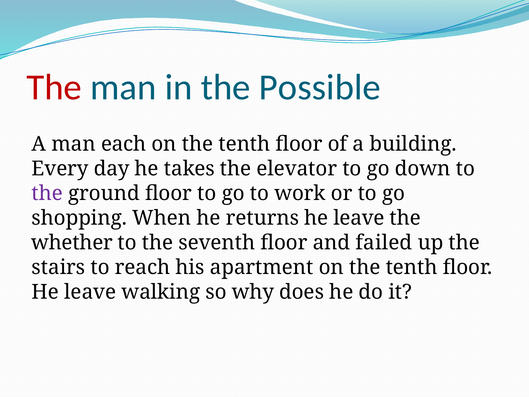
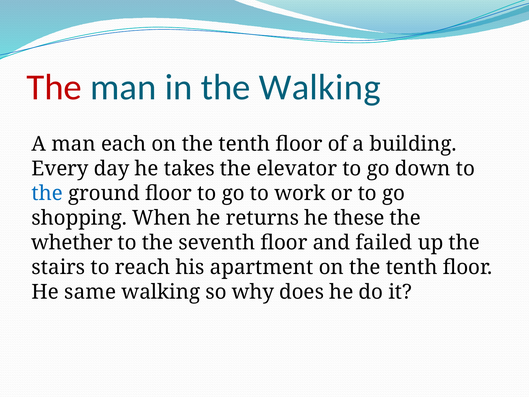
the Possible: Possible -> Walking (320, 87)
the colour: purple -> blue (47, 193)
returns he leave: leave -> these (359, 218)
leave: leave -> same (90, 292)
